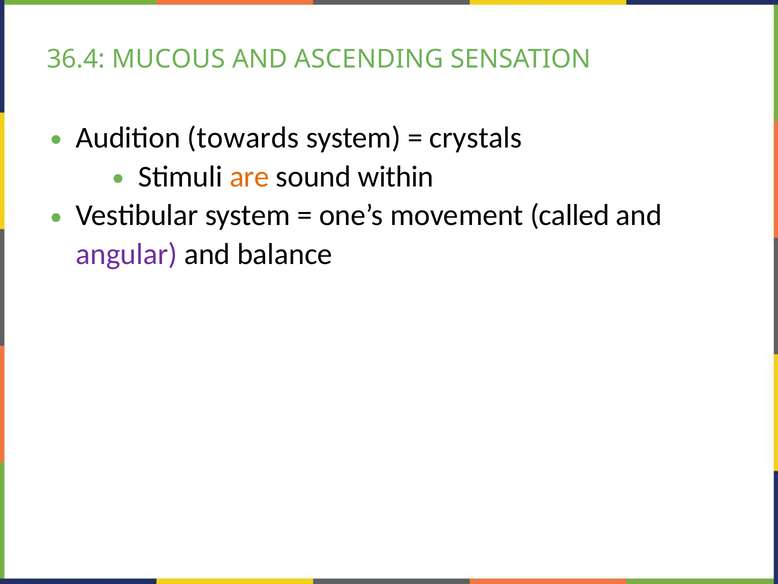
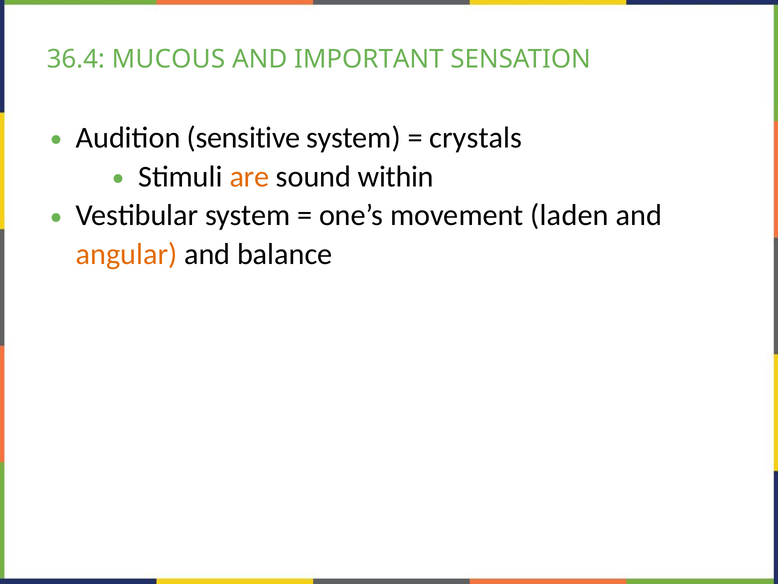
ASCENDING: ASCENDING -> IMPORTANT (369, 59)
towards: towards -> sensitive (244, 138)
called: called -> laden (569, 215)
angular colour: purple -> orange (127, 254)
